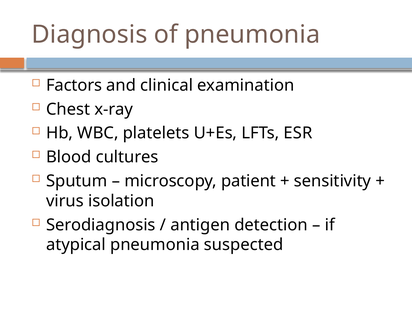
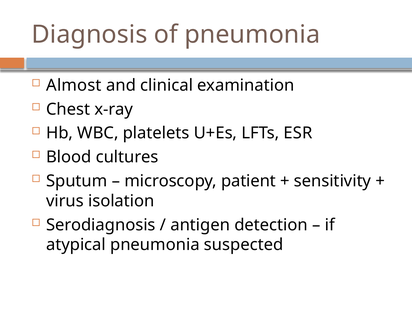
Factors: Factors -> Almost (74, 85)
